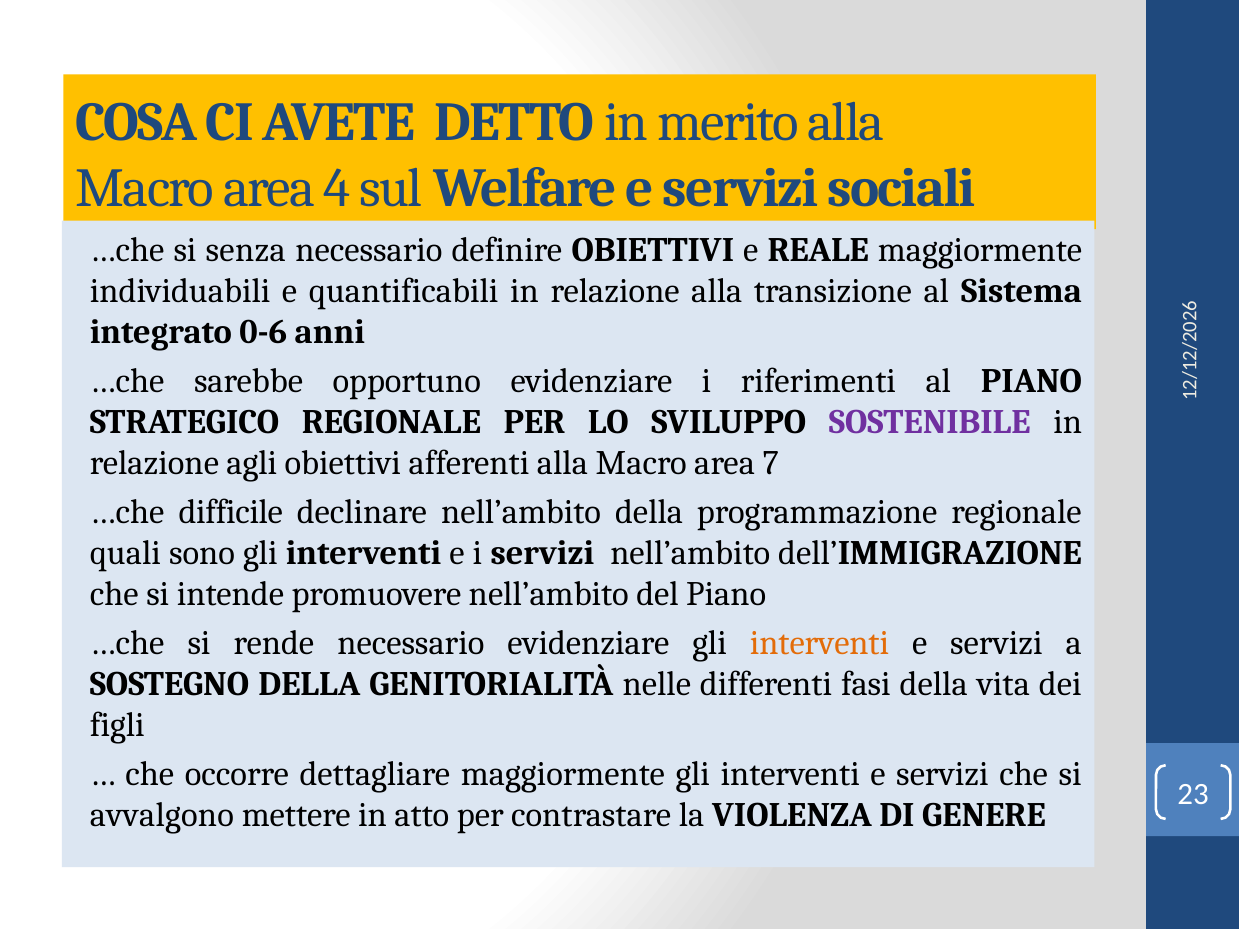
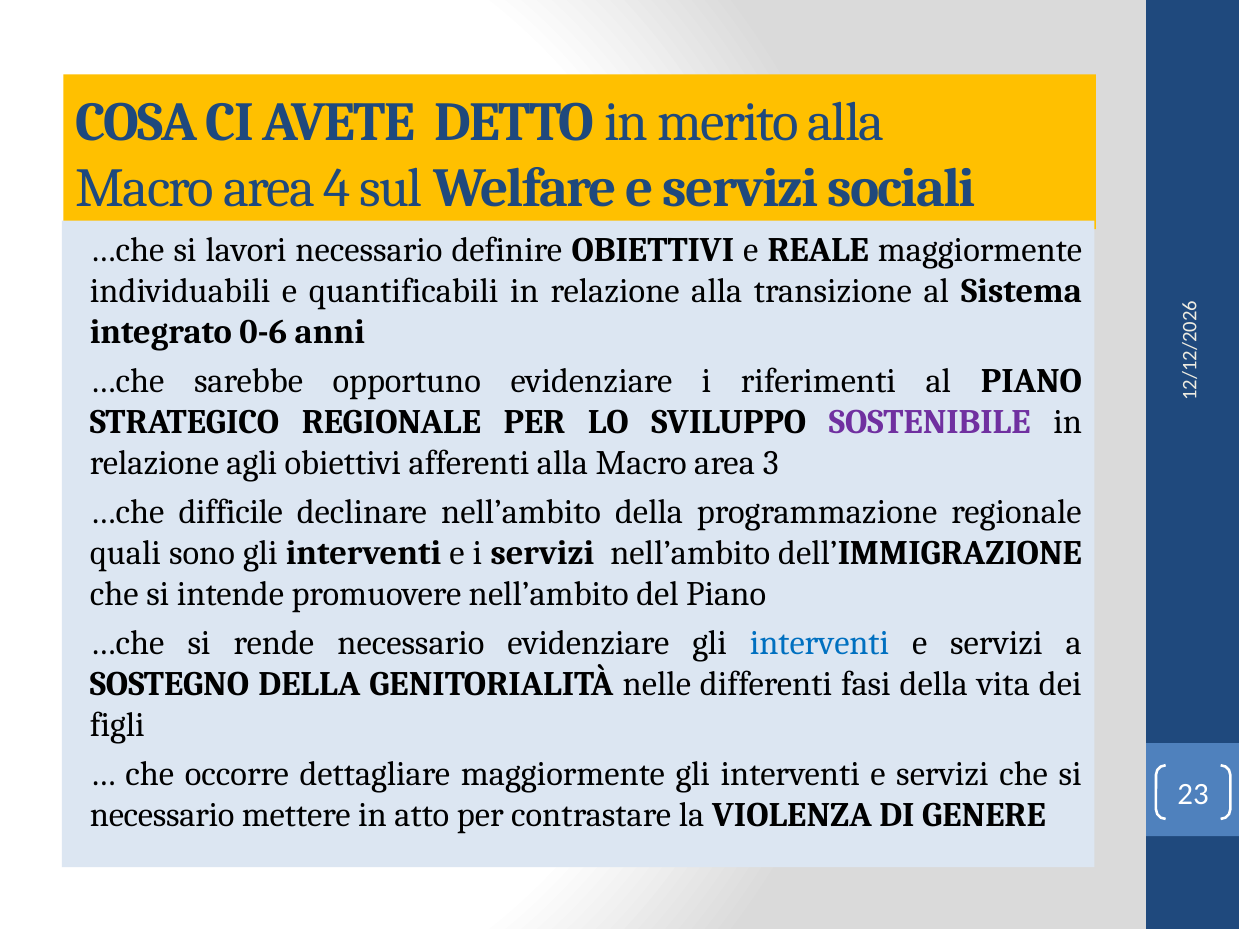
senza: senza -> lavori (246, 250)
7: 7 -> 3 (771, 464)
interventi colour: orange -> blue (819, 643)
avvalgono: avvalgono -> necessario (162, 815)
